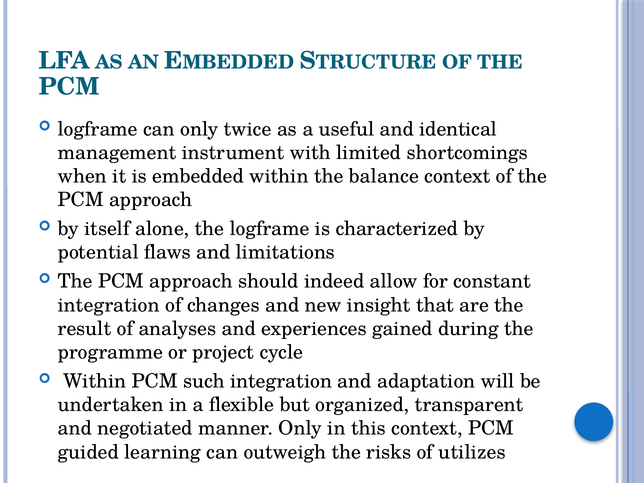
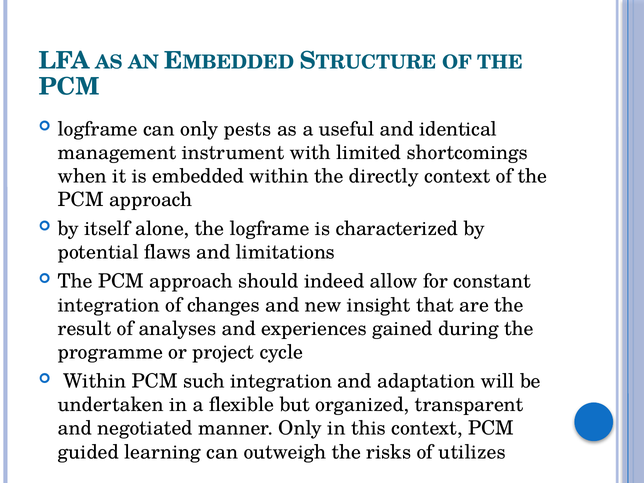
twice: twice -> pests (248, 129)
balance: balance -> directly (384, 176)
